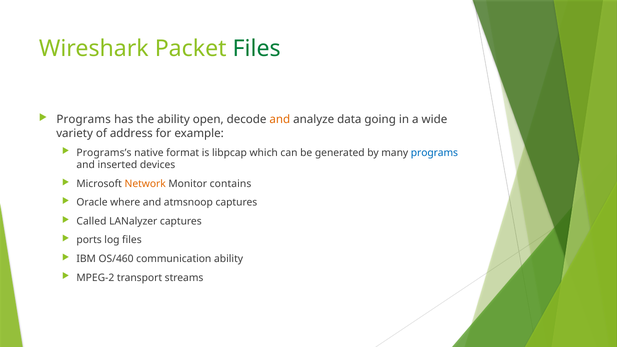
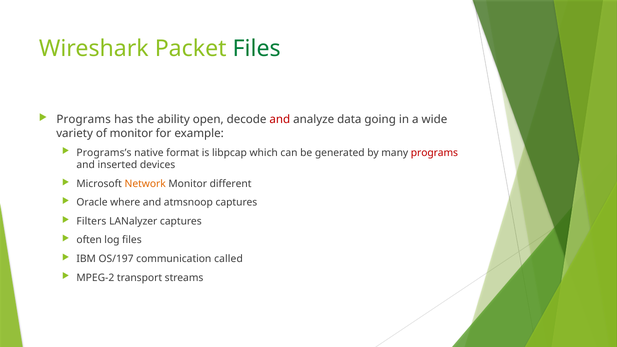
and colour: orange -> red (280, 119)
of address: address -> monitor (131, 133)
programs colour: blue -> red (434, 153)
contains: contains -> different (231, 184)
Called: Called -> Filters (91, 221)
ports: ports -> often (89, 240)
OS/460: OS/460 -> OS/197 (116, 259)
communication ability: ability -> called (229, 259)
